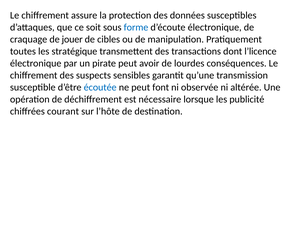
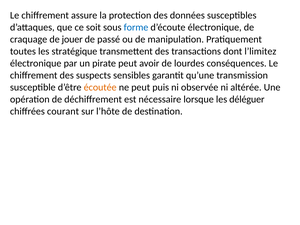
cibles: cibles -> passé (109, 39)
l’licence: l’licence -> l’limitez (260, 51)
écoutée colour: blue -> orange (100, 87)
font: font -> puis (161, 87)
publicité: publicité -> déléguer (247, 99)
